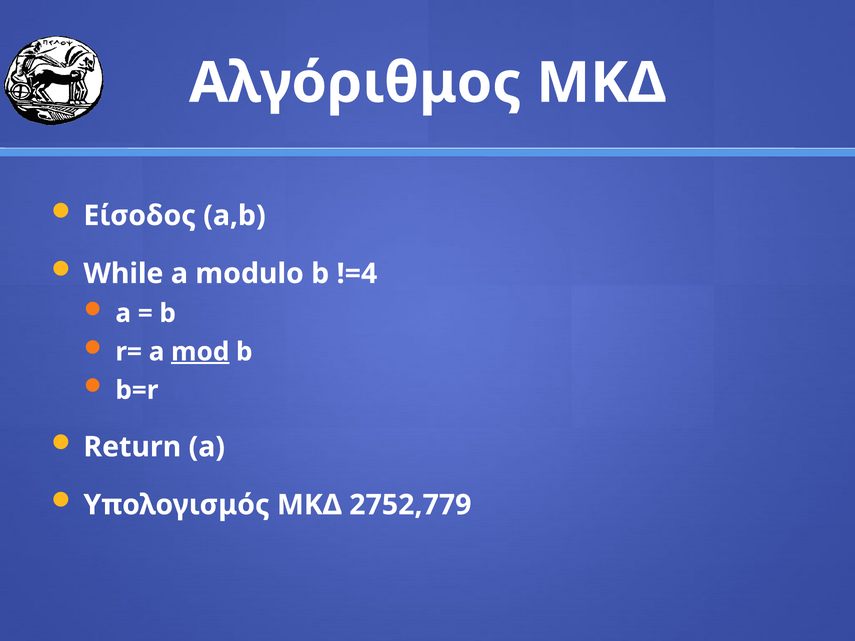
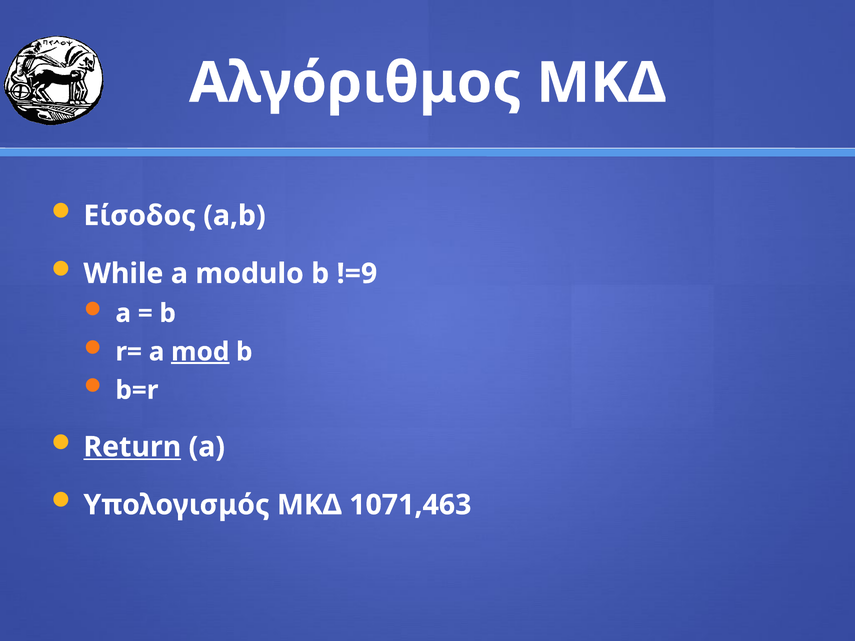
!=4: !=4 -> !=9 (357, 274)
Return underline: none -> present (132, 447)
2752,779: 2752,779 -> 1071,463 (410, 505)
